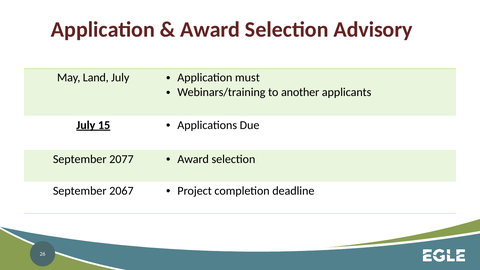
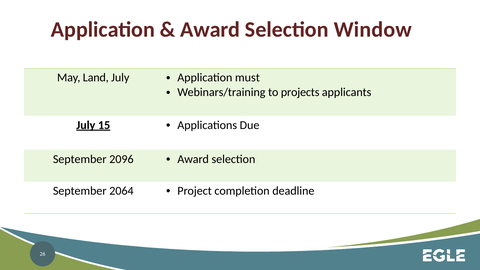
Advisory: Advisory -> Window (373, 29)
another: another -> projects (300, 92)
2077: 2077 -> 2096 (121, 159)
2067: 2067 -> 2064 (121, 191)
